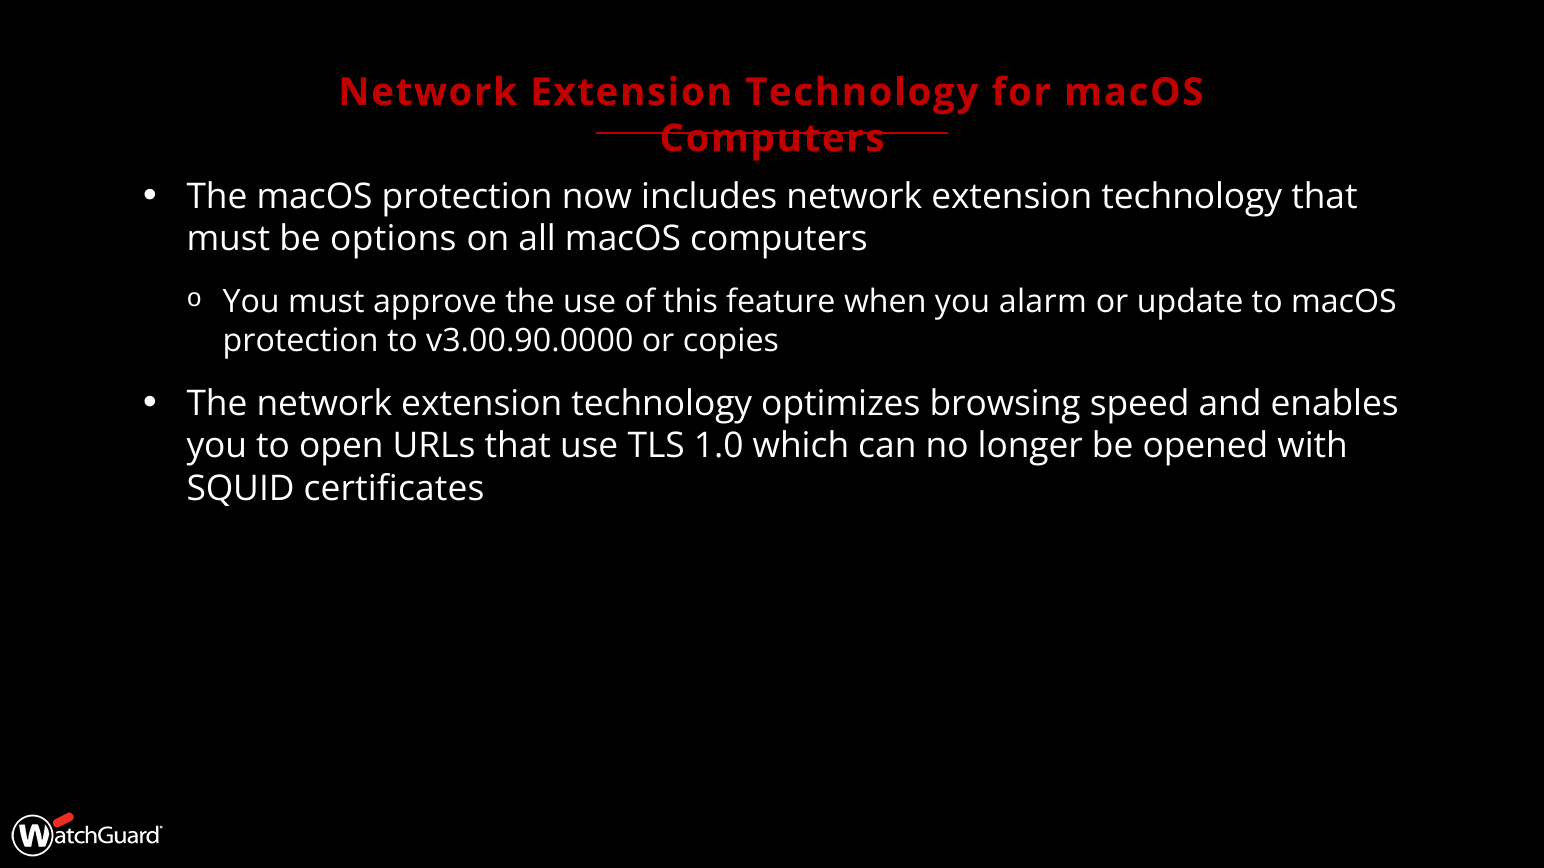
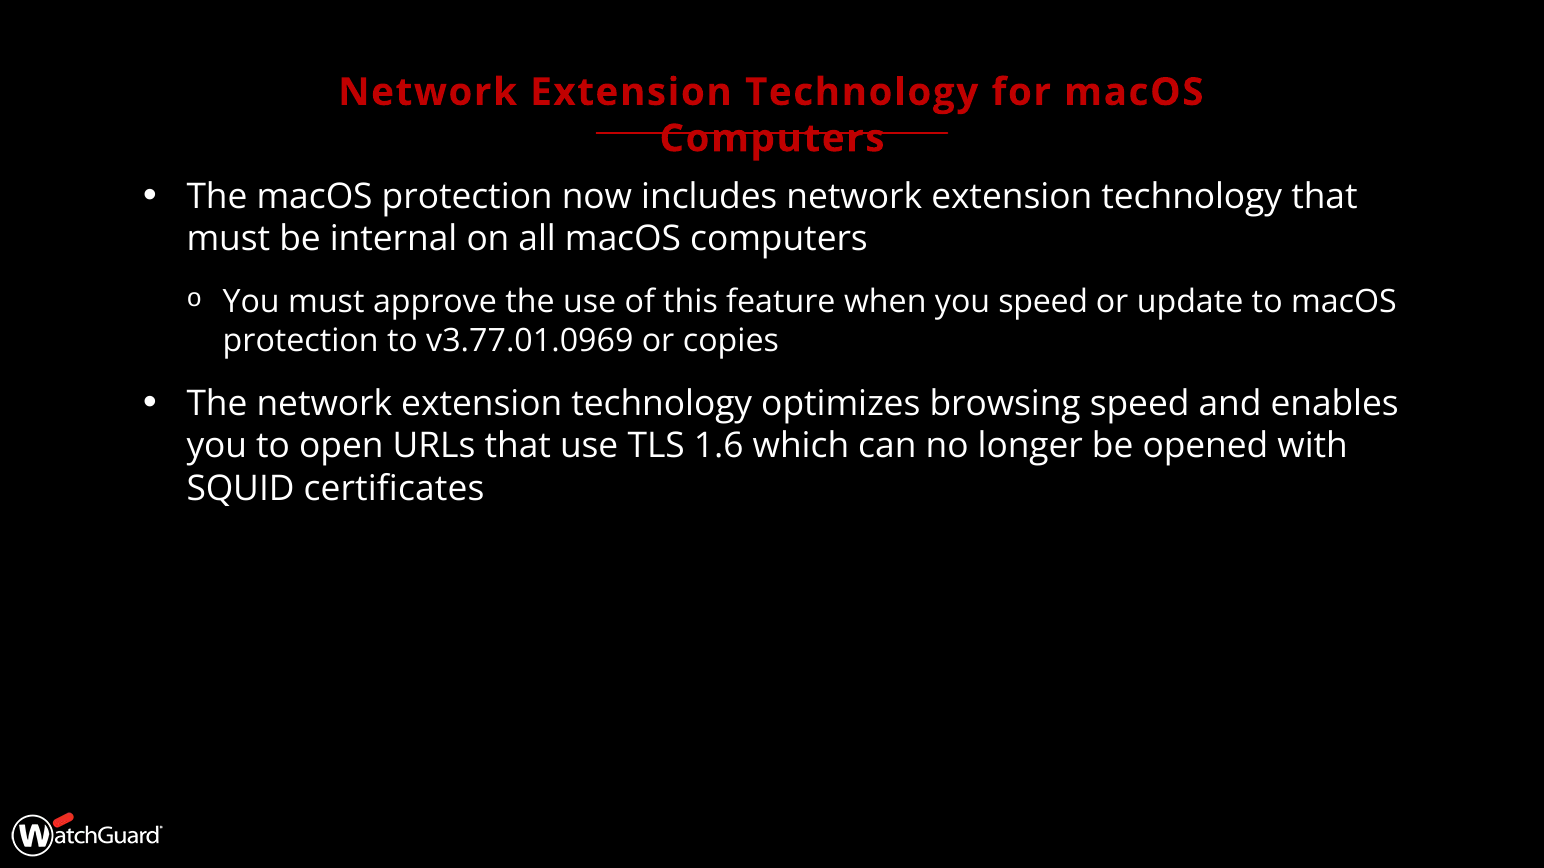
options: options -> internal (394, 239)
you alarm: alarm -> speed (1043, 302)
v3.00.90.0000: v3.00.90.0000 -> v3.77.01.0969 (530, 341)
1.0: 1.0 -> 1.6 (719, 447)
